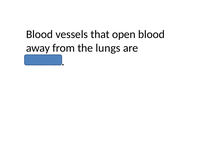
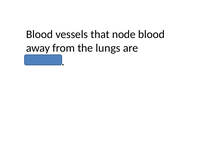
open: open -> node (124, 34)
